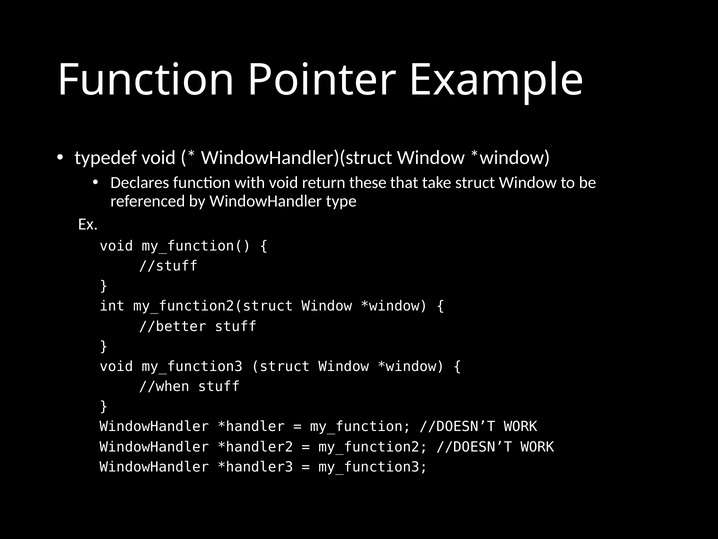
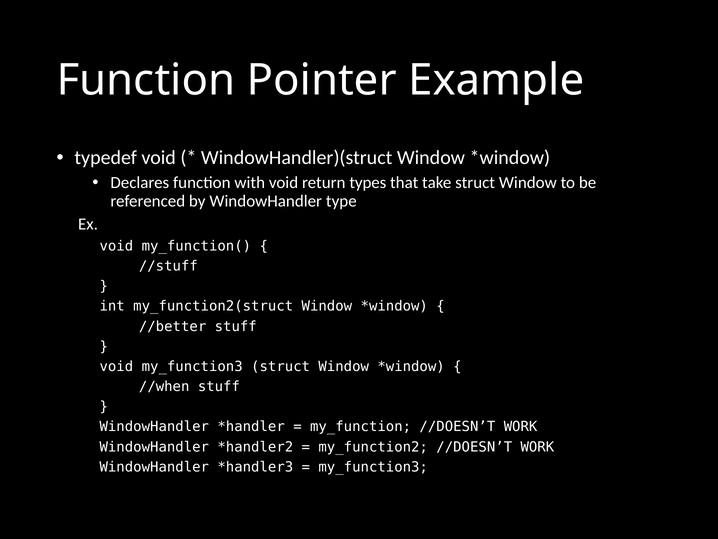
these: these -> types (368, 182)
